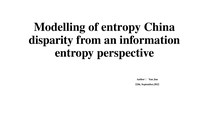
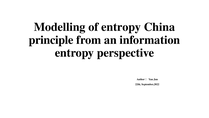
disparity: disparity -> principle (51, 40)
